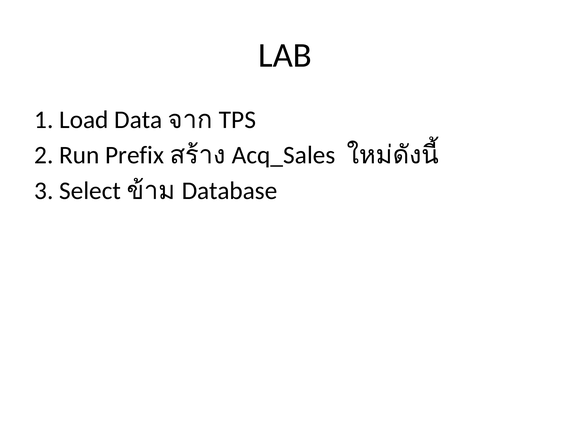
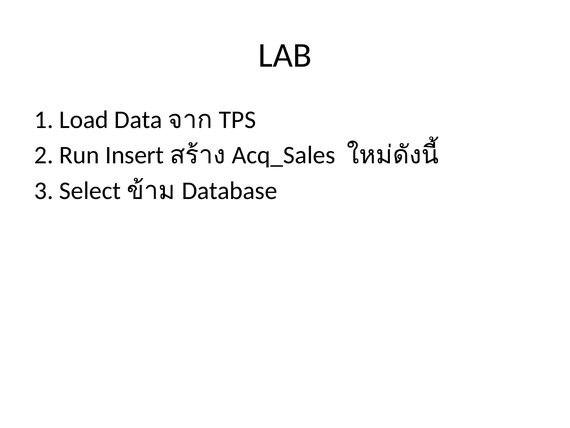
Prefix: Prefix -> Insert (135, 155)
